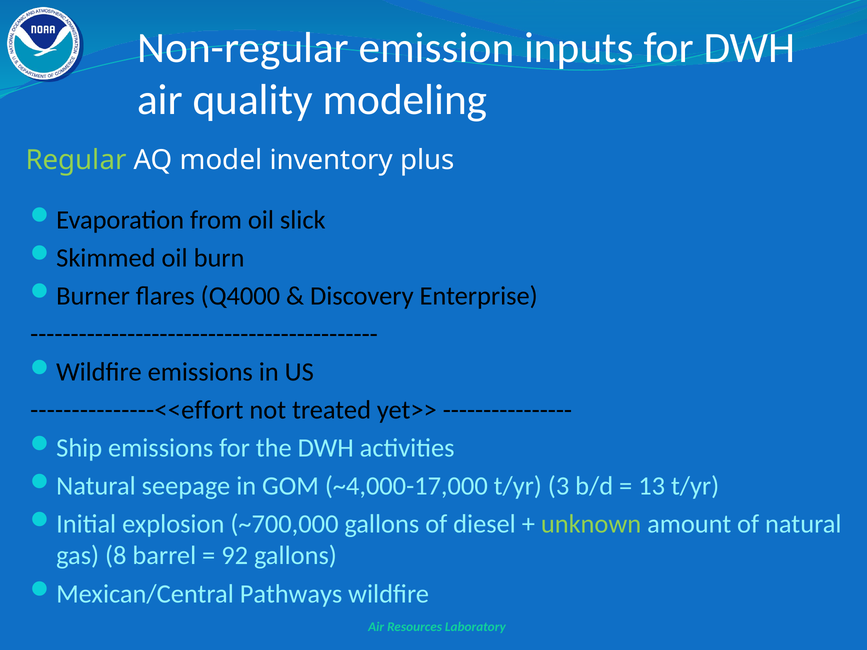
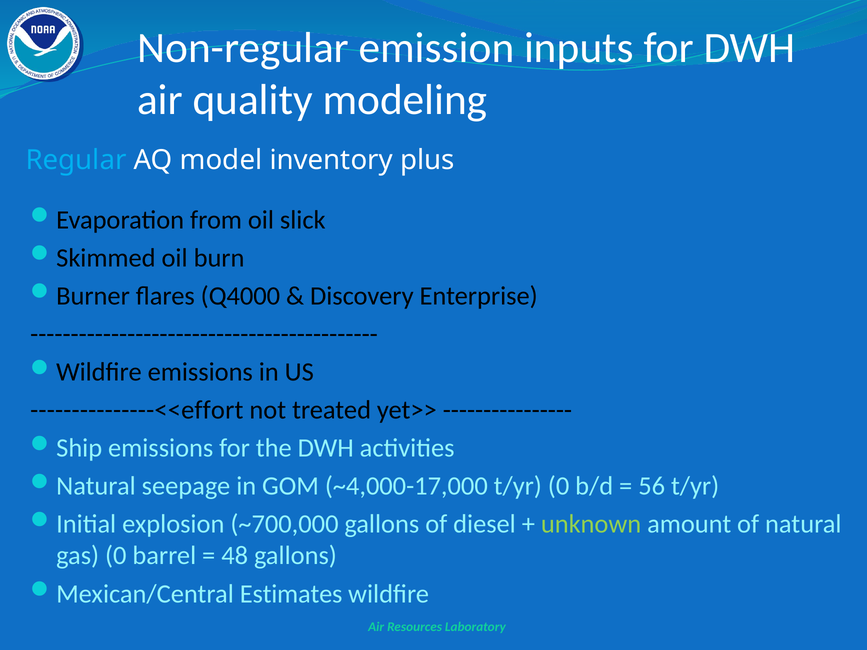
Regular colour: light green -> light blue (76, 160)
t/yr 3: 3 -> 0 (559, 486)
13: 13 -> 56 (652, 486)
gas 8: 8 -> 0 (116, 556)
92: 92 -> 48 (235, 556)
Pathways: Pathways -> Estimates (291, 594)
